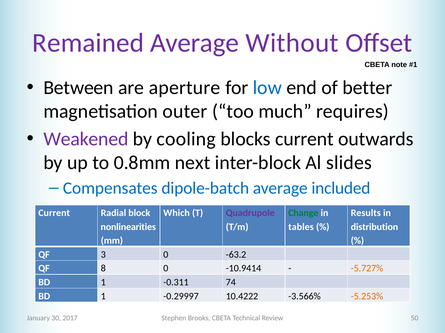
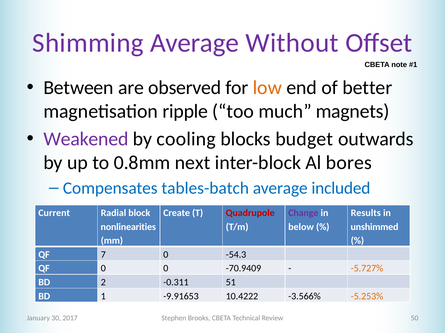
Remained: Remained -> Shimming (88, 43)
aperture: aperture -> observed (185, 88)
low colour: blue -> orange (267, 88)
outer: outer -> ripple (185, 111)
requires: requires -> magnets (353, 111)
blocks current: current -> budget (304, 139)
slides: slides -> bores (349, 163)
dipole-batch: dipole-batch -> tables-batch (205, 188)
Which: Which -> Create (177, 213)
Quadrupole colour: purple -> red (250, 213)
Change colour: green -> purple (303, 213)
tables: tables -> below (301, 227)
distribution: distribution -> unshimmed (375, 227)
3: 3 -> 7 (103, 255)
-63.2: -63.2 -> -54.3 (236, 255)
QF 8: 8 -> 0 (103, 269)
-10.9414: -10.9414 -> -70.9409 (243, 269)
1: 1 -> 2 (103, 283)
74: 74 -> 51 (231, 283)
-0.29997: -0.29997 -> -9.91653 (181, 297)
